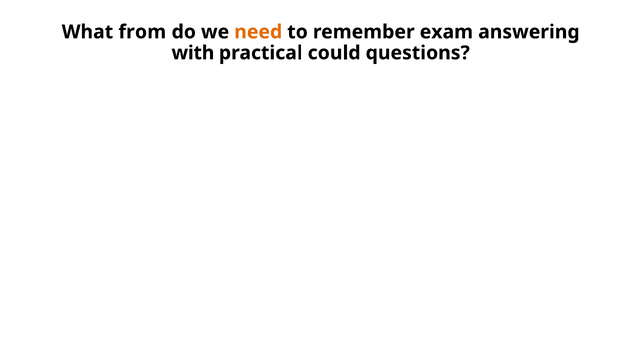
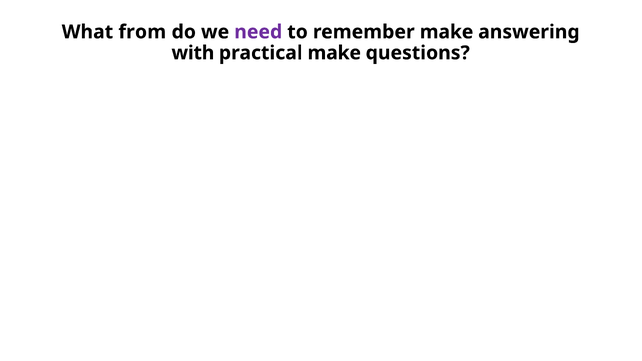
need colour: orange -> purple (258, 32)
remember exam: exam -> make (447, 32)
practical could: could -> make (334, 53)
